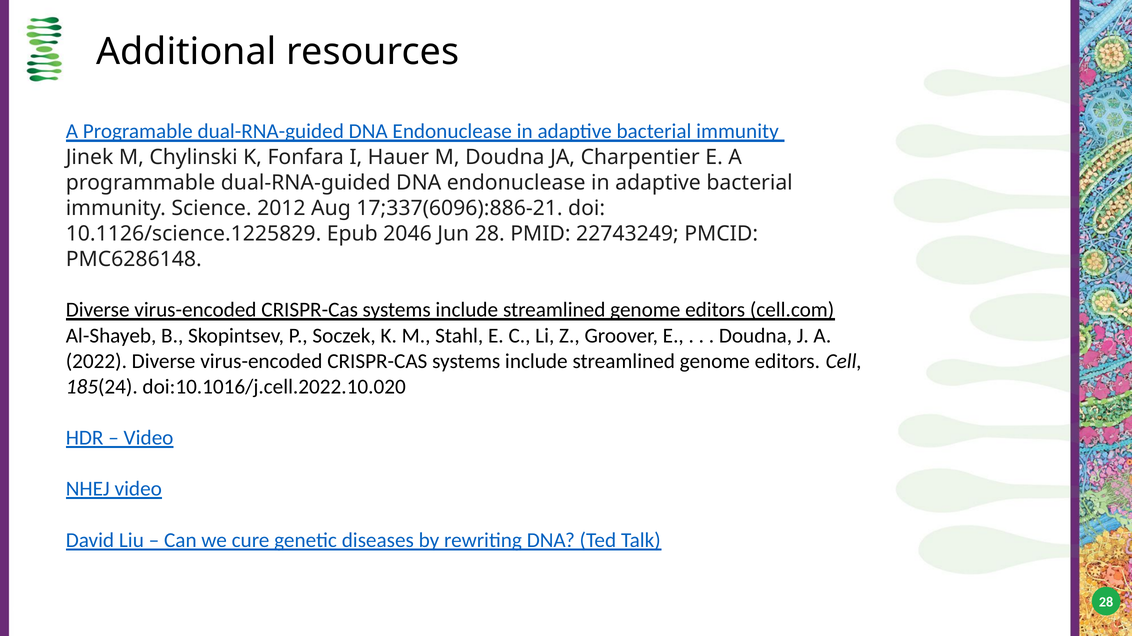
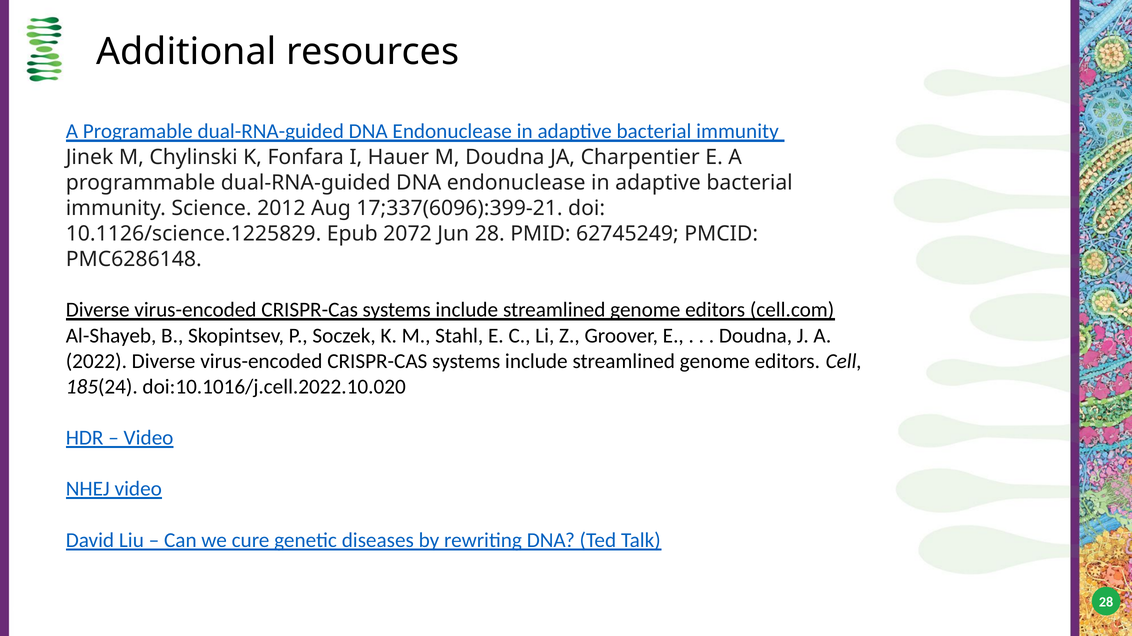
17;337(6096):886-21: 17;337(6096):886-21 -> 17;337(6096):399-21 (459, 208)
2046: 2046 -> 2072 (408, 234)
22743249: 22743249 -> 62745249 (627, 234)
